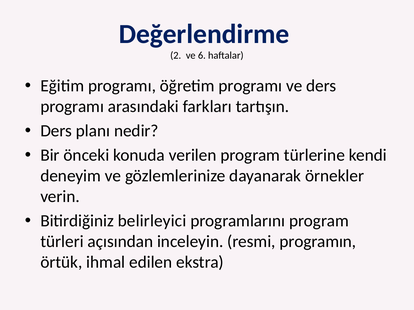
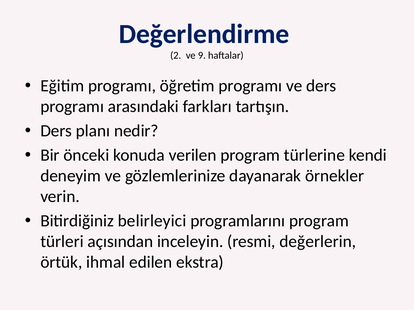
6: 6 -> 9 (202, 56)
programın: programın -> değerlerin (318, 242)
